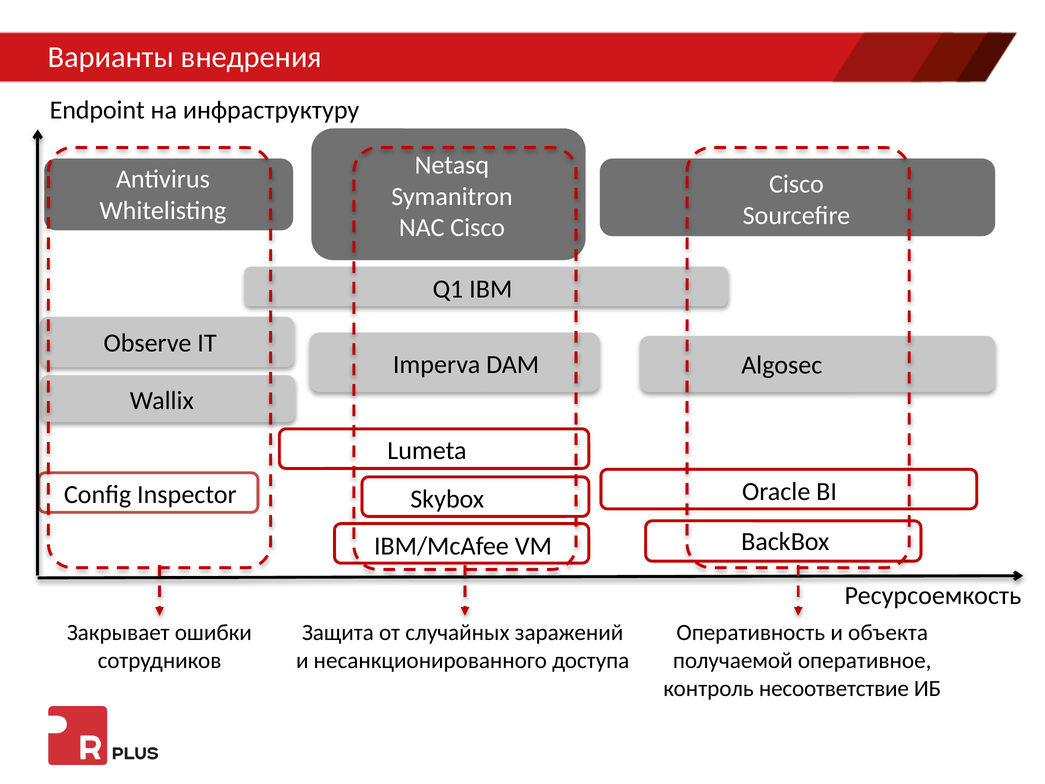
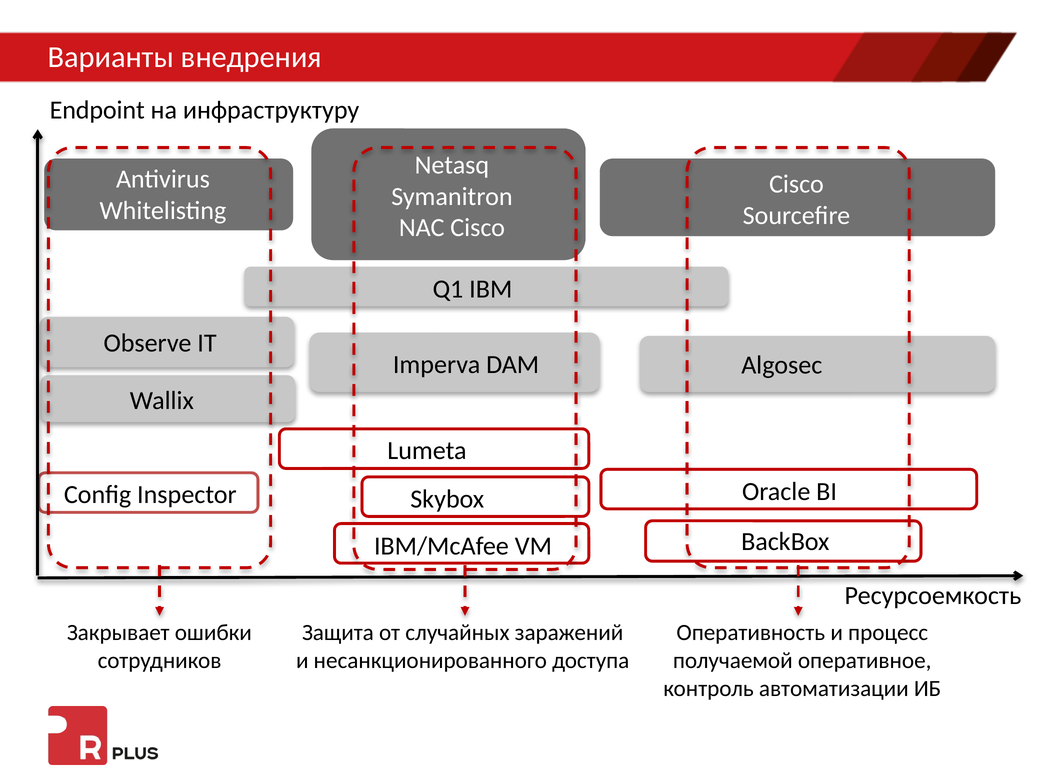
объекта: объекта -> процесс (888, 633)
несоответствие: несоответствие -> автоматизации (834, 688)
